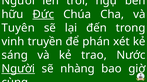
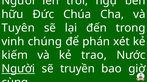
Đức underline: present -> none (43, 14)
truyền: truyền -> chúng (45, 42)
sáng: sáng -> kiếm (15, 56)
nhàng: nhàng -> truyền (77, 69)
